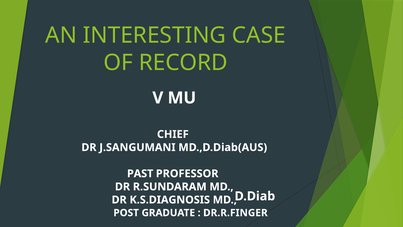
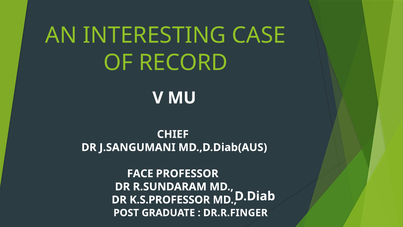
PAST: PAST -> FACE (140, 173)
K.S.DIAGNOSIS: K.S.DIAGNOSIS -> K.S.PROFESSOR (170, 200)
